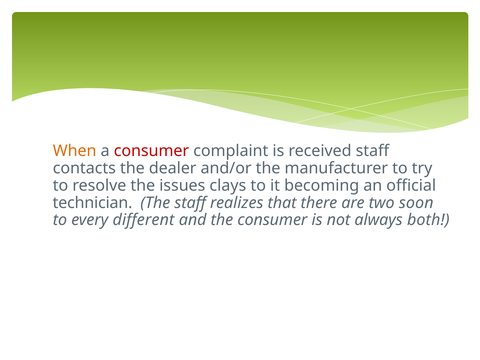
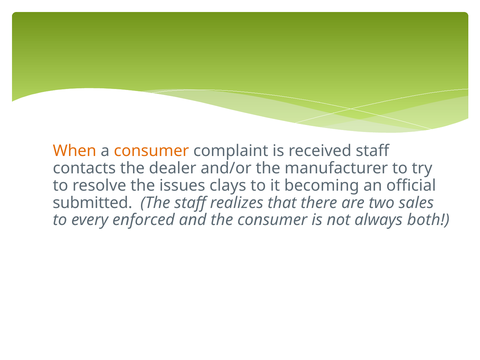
consumer colour: red -> orange (151, 151)
technician: technician -> submitted (93, 203)
soon: soon -> sales (416, 203)
different: different -> enforced (144, 220)
